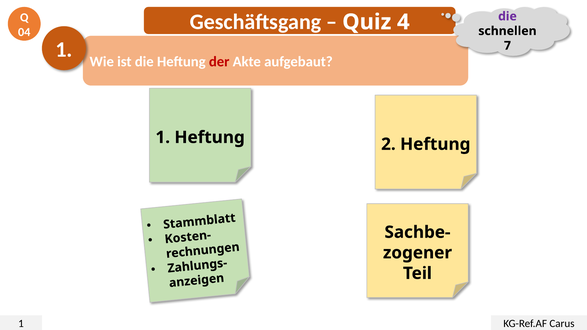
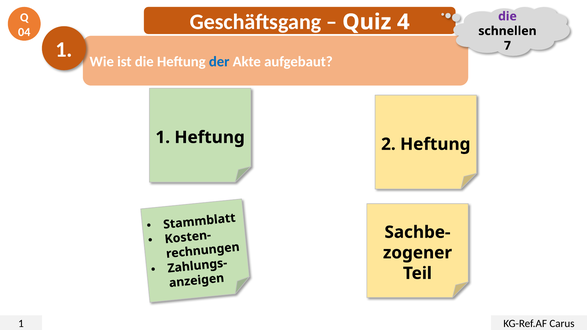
der colour: red -> blue (219, 62)
